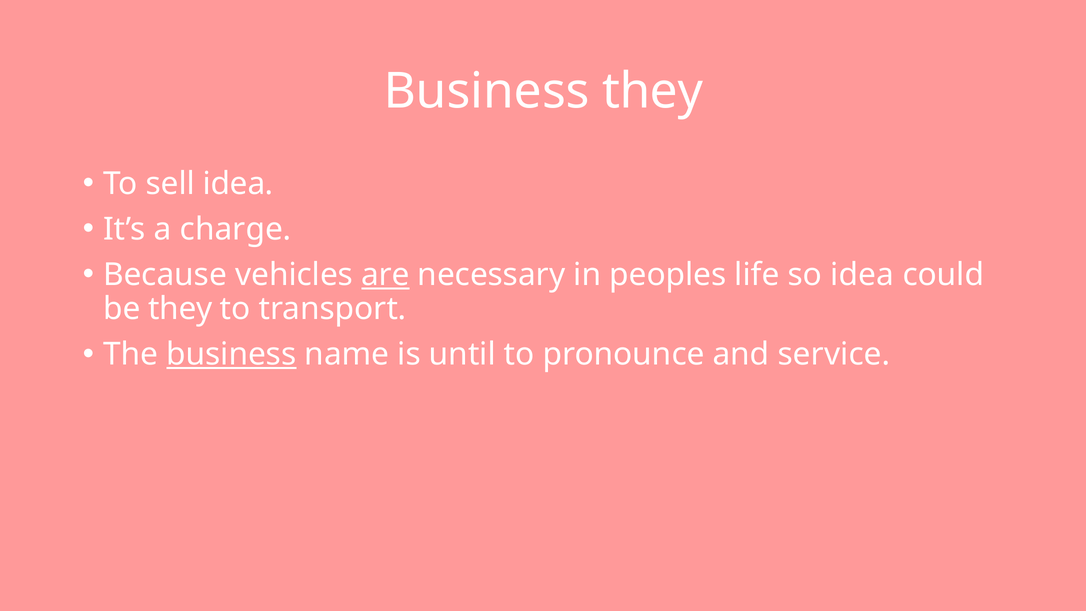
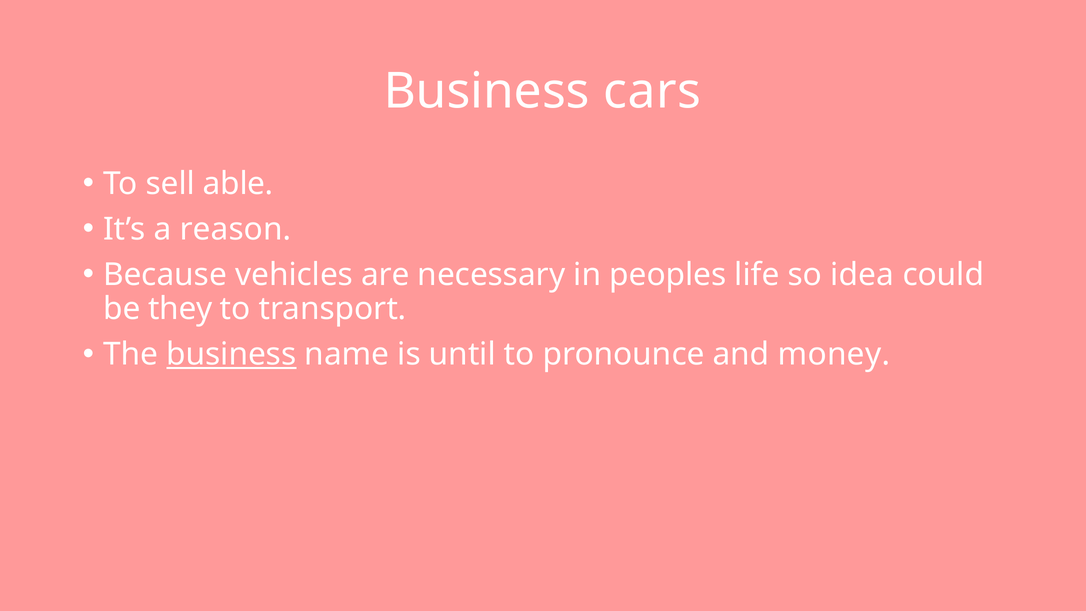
Business they: they -> cars (652, 91)
sell idea: idea -> able (238, 184)
charge: charge -> reason (236, 229)
are underline: present -> none (385, 275)
service: service -> money (834, 354)
